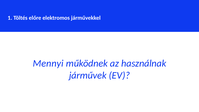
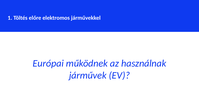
Mennyi: Mennyi -> Európai (48, 63)
